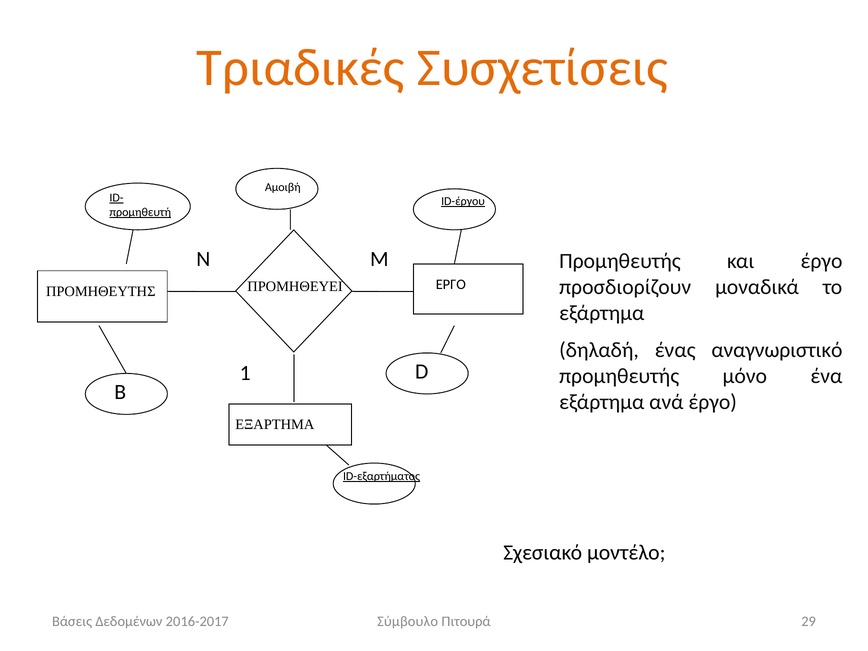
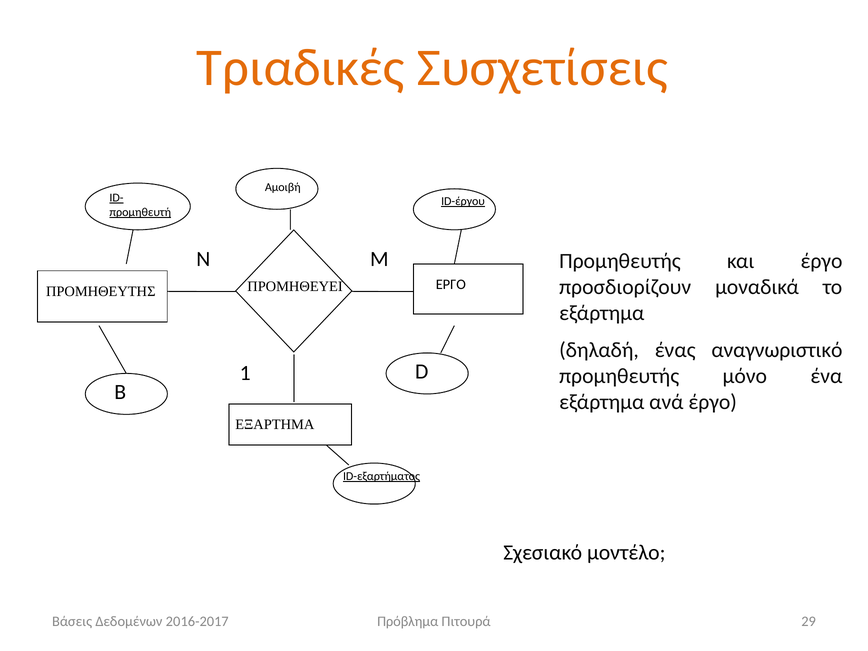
Σύμβουλο: Σύμβουλο -> Πρόβλημα (408, 622)
